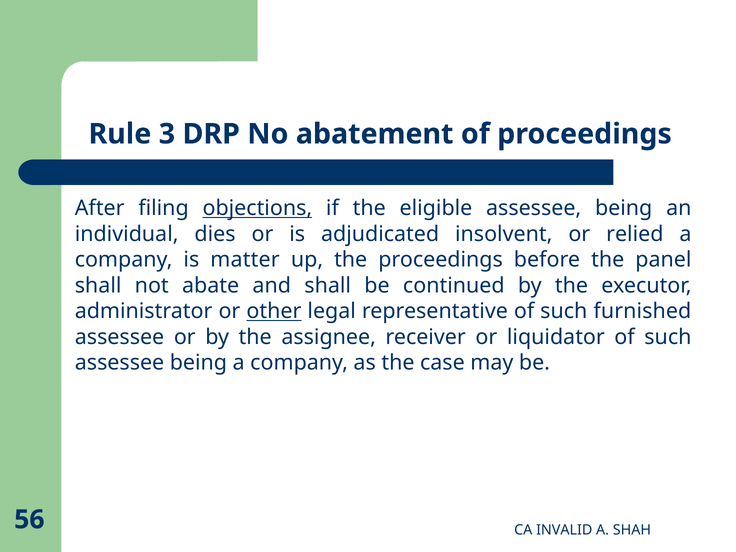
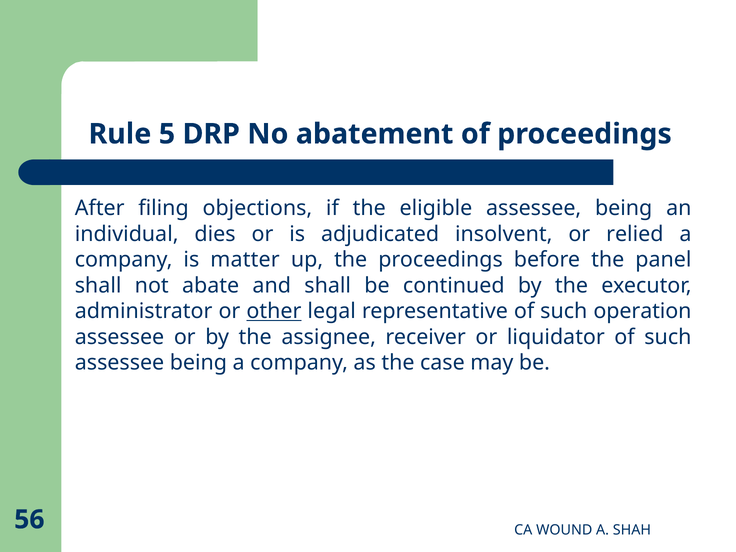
3: 3 -> 5 (167, 134)
objections underline: present -> none (257, 208)
furnished: furnished -> operation (642, 311)
INVALID: INVALID -> WOUND (564, 530)
